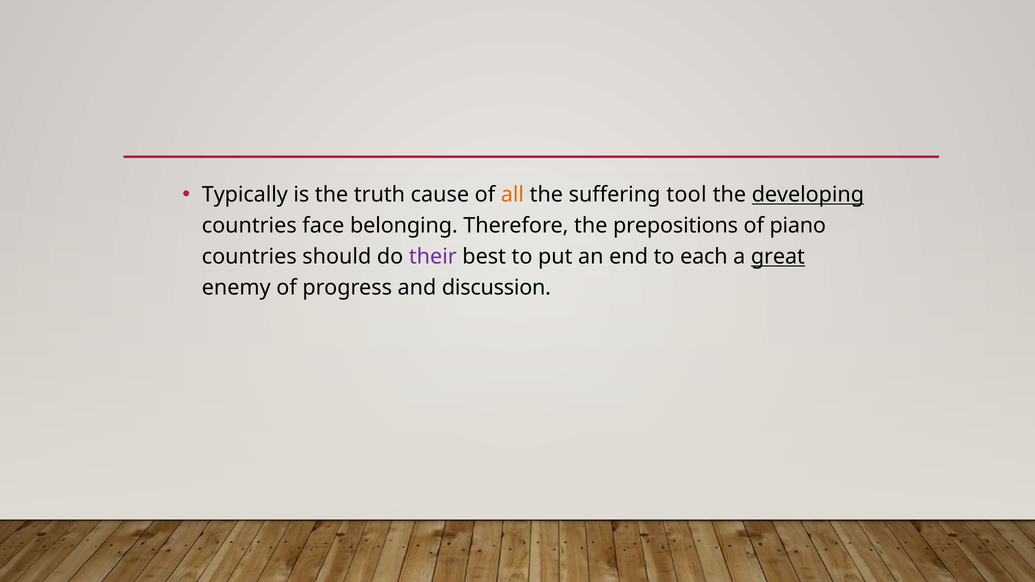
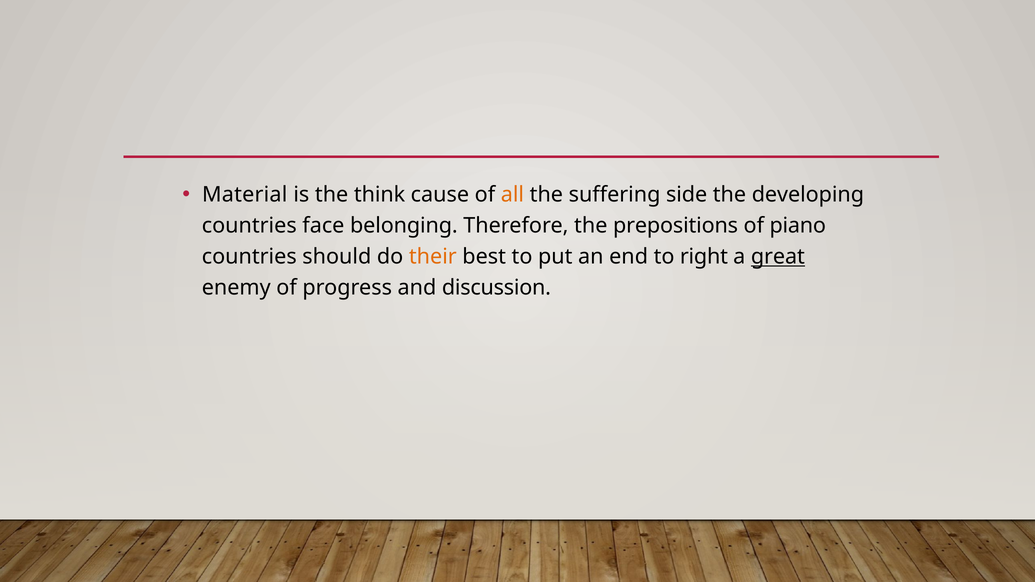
Typically: Typically -> Material (245, 195)
truth: truth -> think (380, 195)
tool: tool -> side (687, 195)
developing underline: present -> none (808, 195)
their colour: purple -> orange (433, 257)
each: each -> right (704, 257)
